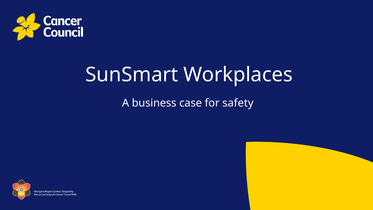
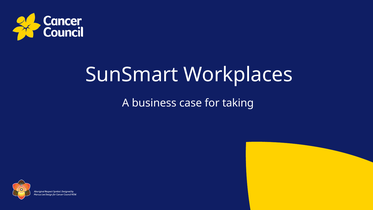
safety: safety -> taking (238, 103)
